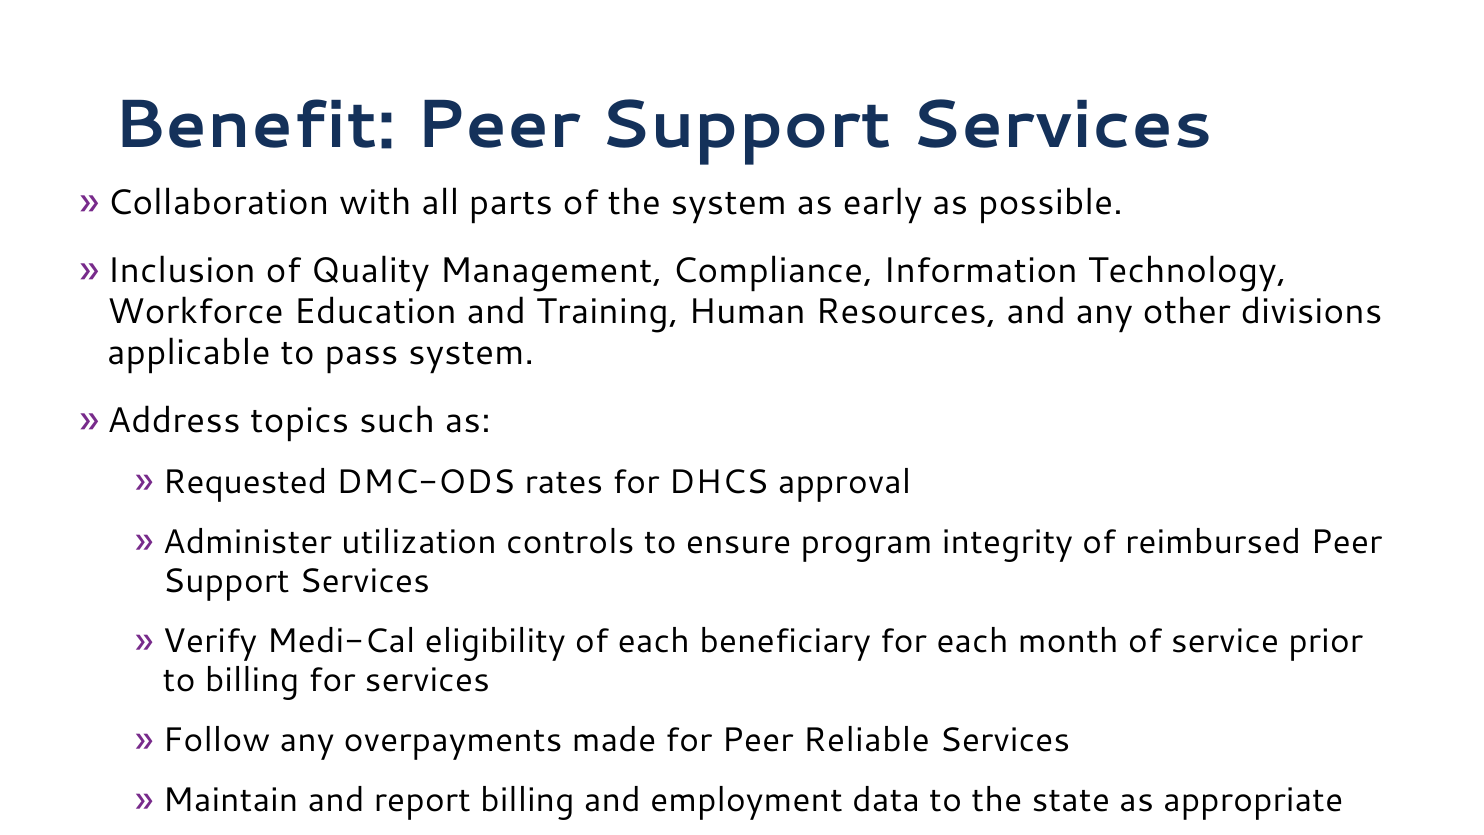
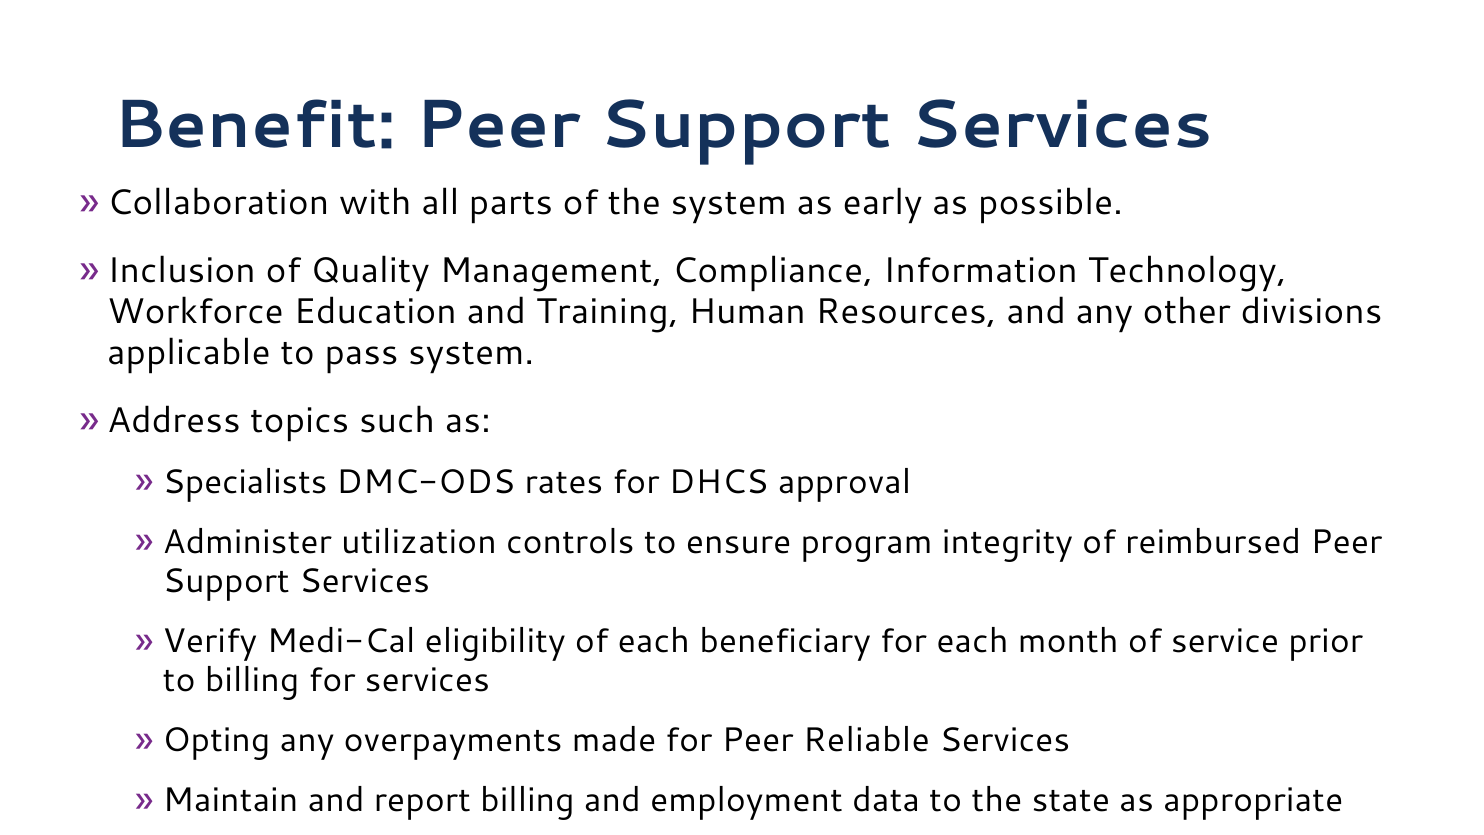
Requested: Requested -> Specialists (245, 482)
Follow: Follow -> Opting (217, 740)
